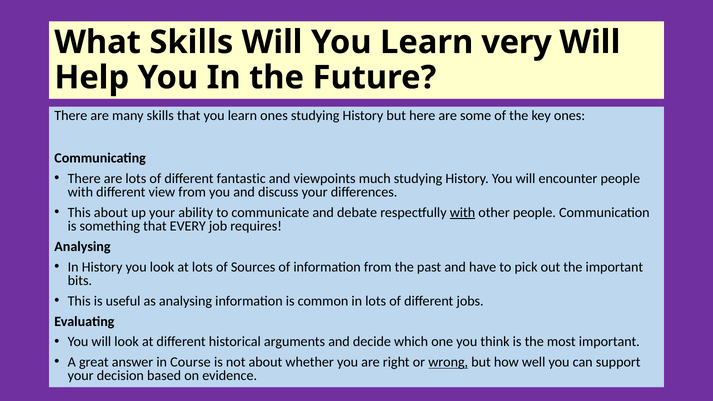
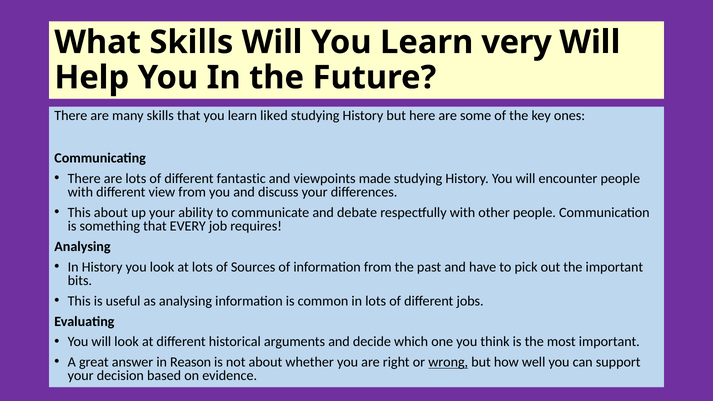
learn ones: ones -> liked (274, 116)
much: much -> made (375, 178)
with underline: present -> none (462, 212)
Course: Course -> Reason (191, 362)
